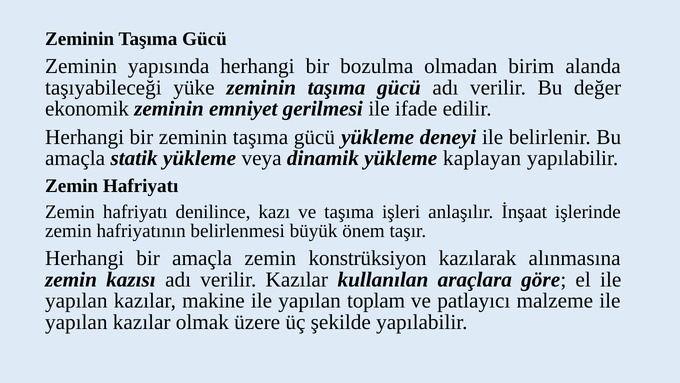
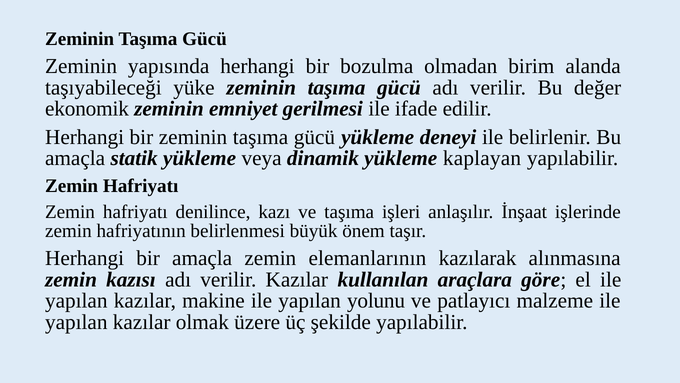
konstrüksiyon: konstrüksiyon -> elemanlarının (367, 258)
toplam: toplam -> yolunu (376, 300)
